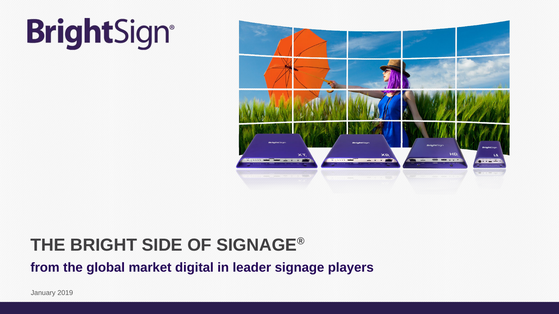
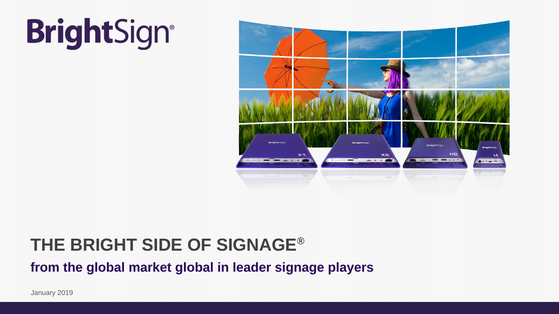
market digital: digital -> global (194, 268)
